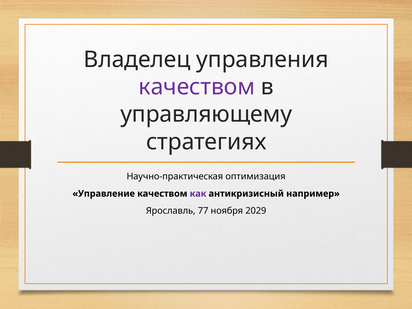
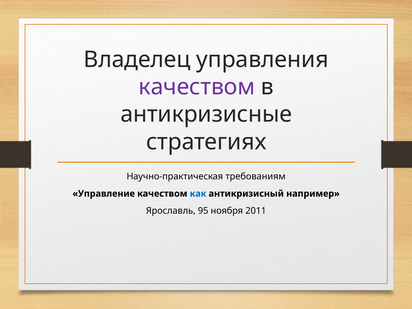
управляющему: управляющему -> антикризисные (206, 114)
оптимизация: оптимизация -> требованиям (255, 176)
как colour: purple -> blue (198, 194)
77: 77 -> 95 (203, 211)
2029: 2029 -> 2011 (256, 211)
